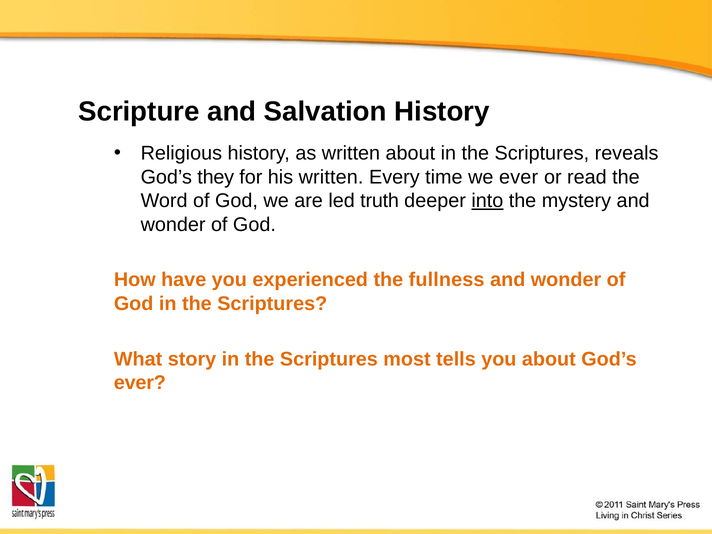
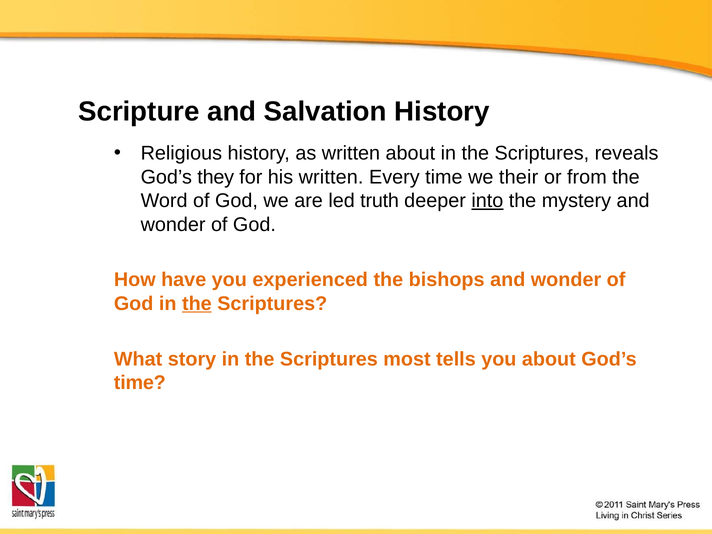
we ever: ever -> their (519, 177)
read: read -> from (587, 177)
fullness: fullness -> bishops (447, 280)
the underline: none -> present (197, 304)
ever: ever -> time (140, 383)
